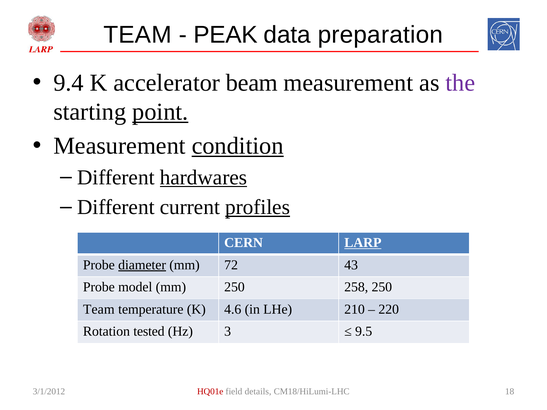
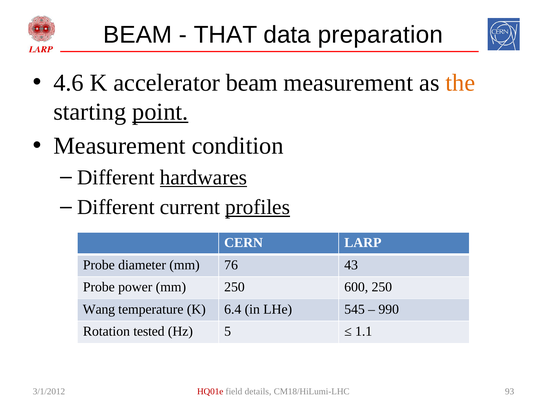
TEAM: TEAM -> BEAM (138, 35)
PEAK: PEAK -> THAT (225, 35)
9.4: 9.4 -> 4.6 (69, 83)
the colour: purple -> orange (460, 83)
condition underline: present -> none (238, 146)
LARP underline: present -> none (363, 243)
diameter underline: present -> none (142, 265)
72: 72 -> 76 (231, 265)
model: model -> power (135, 287)
258: 258 -> 600 (356, 287)
Team: Team -> Wang (99, 309)
4.6: 4.6 -> 6.4 (233, 309)
210: 210 -> 545 (355, 309)
220: 220 -> 990 (389, 309)
3: 3 -> 5 (228, 332)
9.5: 9.5 -> 1.1 (364, 332)
18: 18 -> 93 (510, 392)
